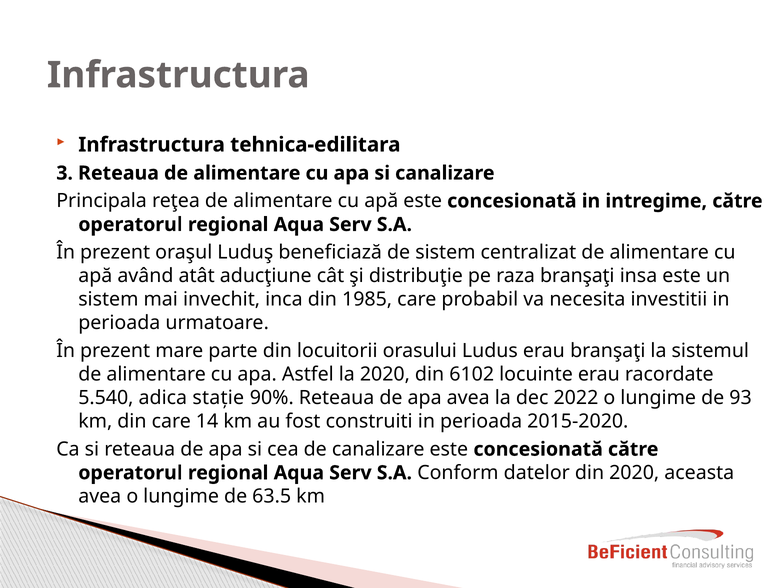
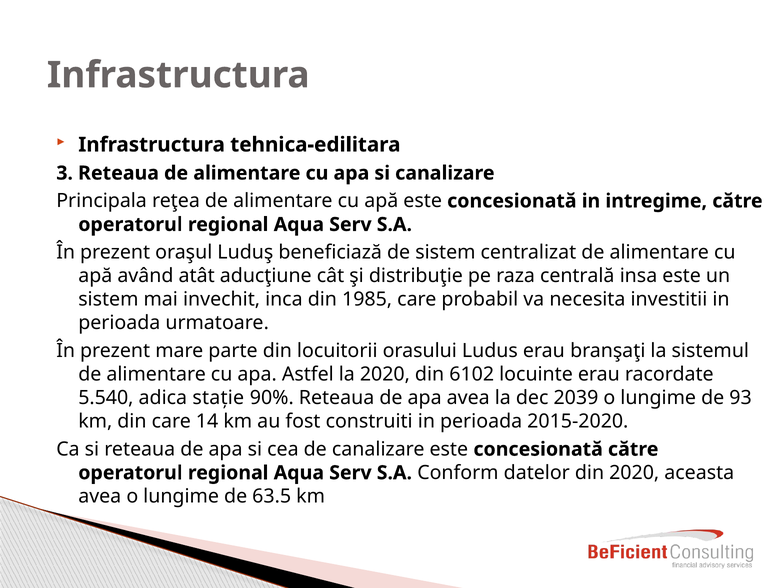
raza branşaţi: branşaţi -> centrală (577, 276)
2022: 2022 -> 2039 (576, 398)
